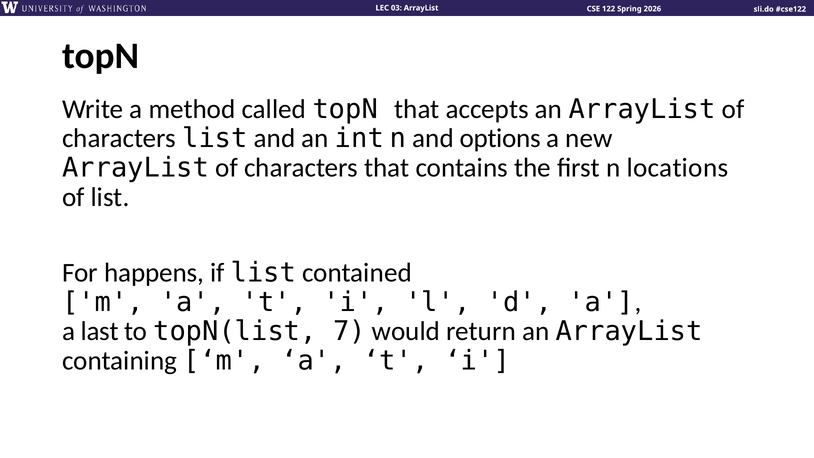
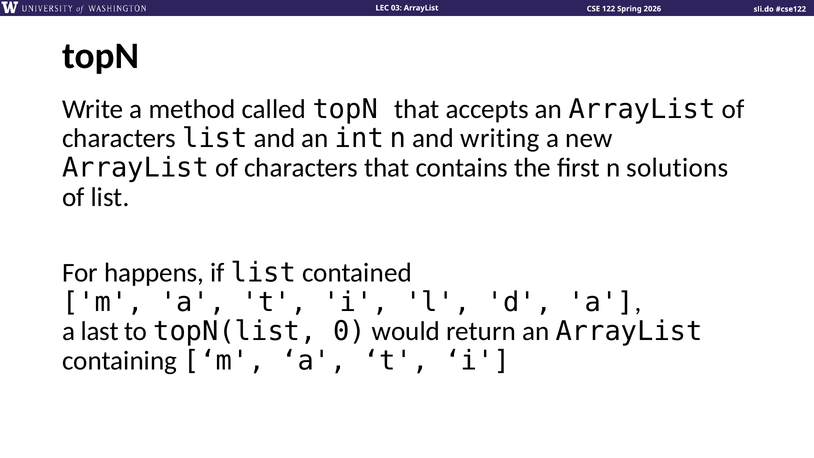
options: options -> writing (500, 138)
locations: locations -> solutions (677, 168)
7: 7 -> 0 (349, 331)
